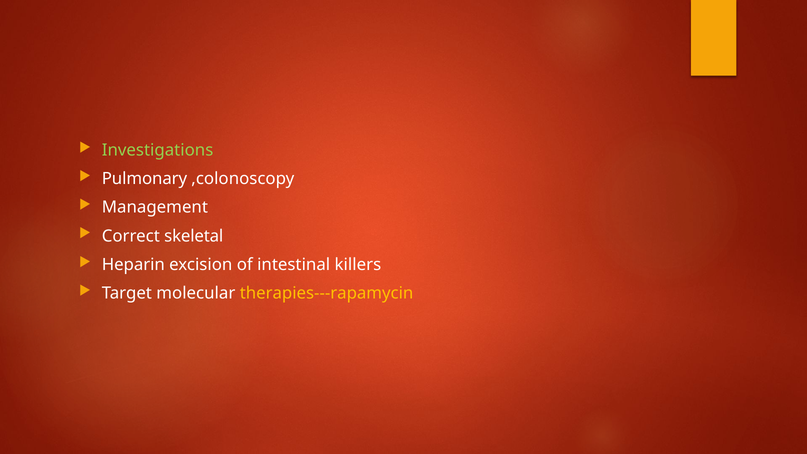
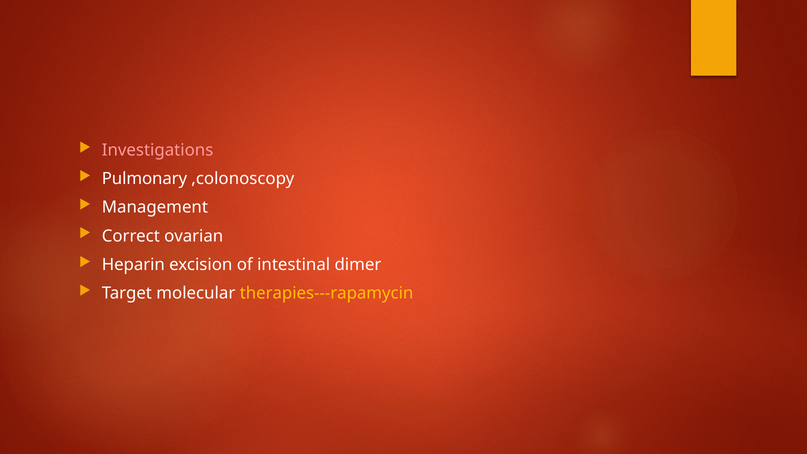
Investigations colour: light green -> pink (158, 150)
skeletal: skeletal -> ovarian (194, 236)
killers: killers -> dimer (358, 265)
